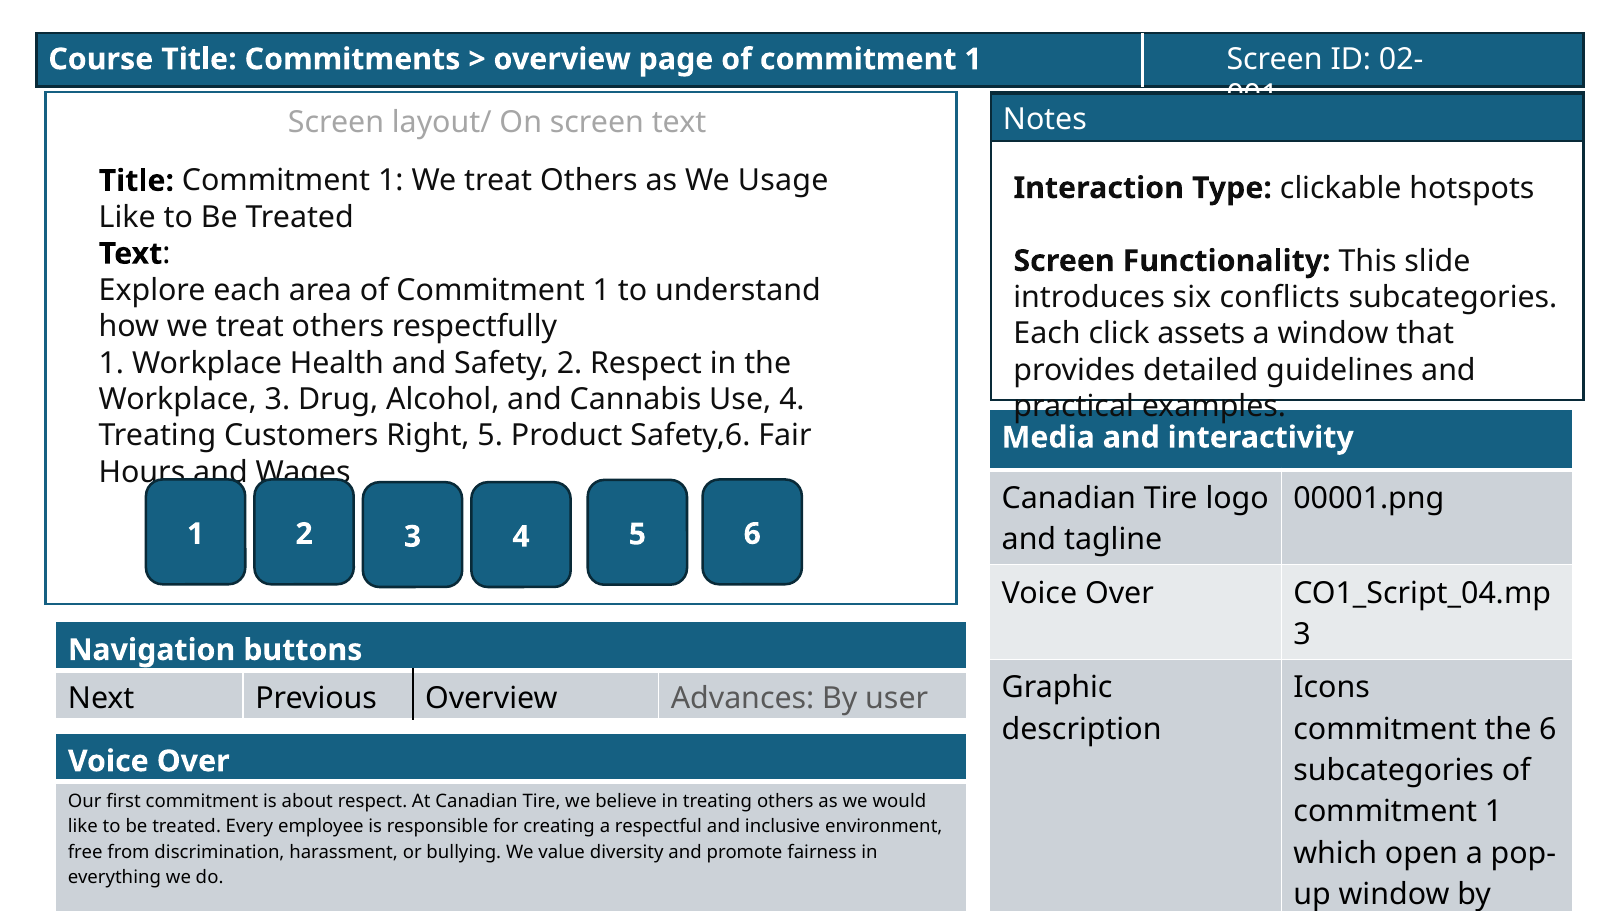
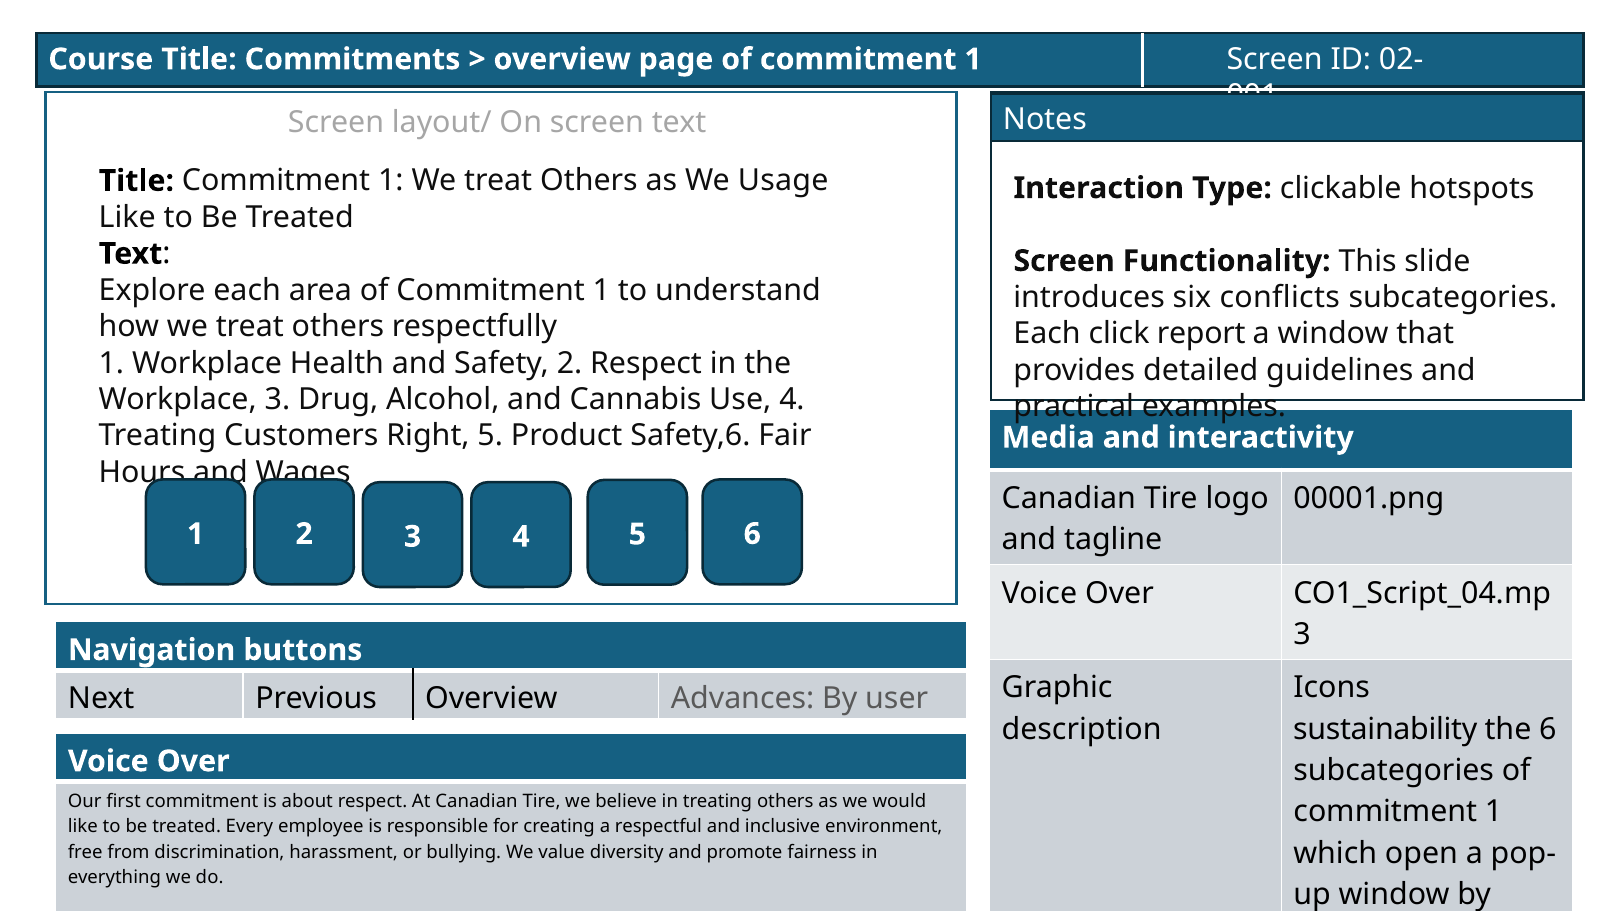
assets: assets -> report (1201, 334)
commitment: commitment -> sustainability (1385, 729)
